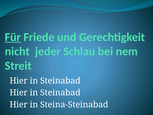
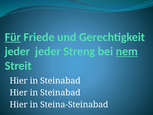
nicht: nicht -> jeder (17, 51)
Schlau: Schlau -> Streng (79, 51)
nem underline: none -> present (127, 51)
